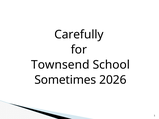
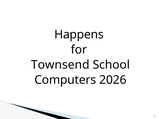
Carefully: Carefully -> Happens (79, 35)
Sometimes: Sometimes -> Computers (65, 80)
